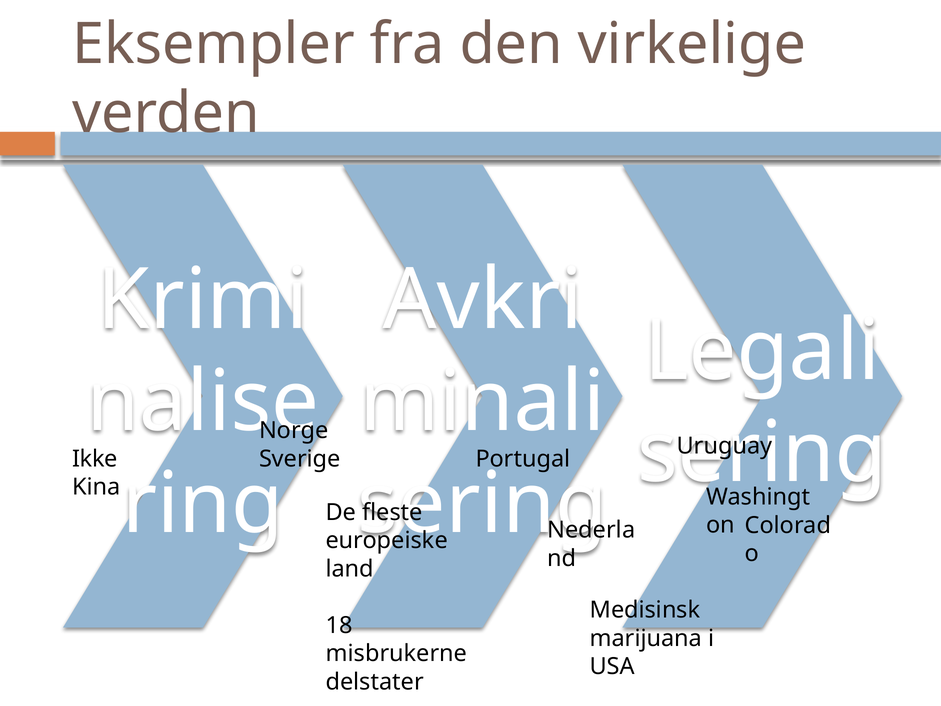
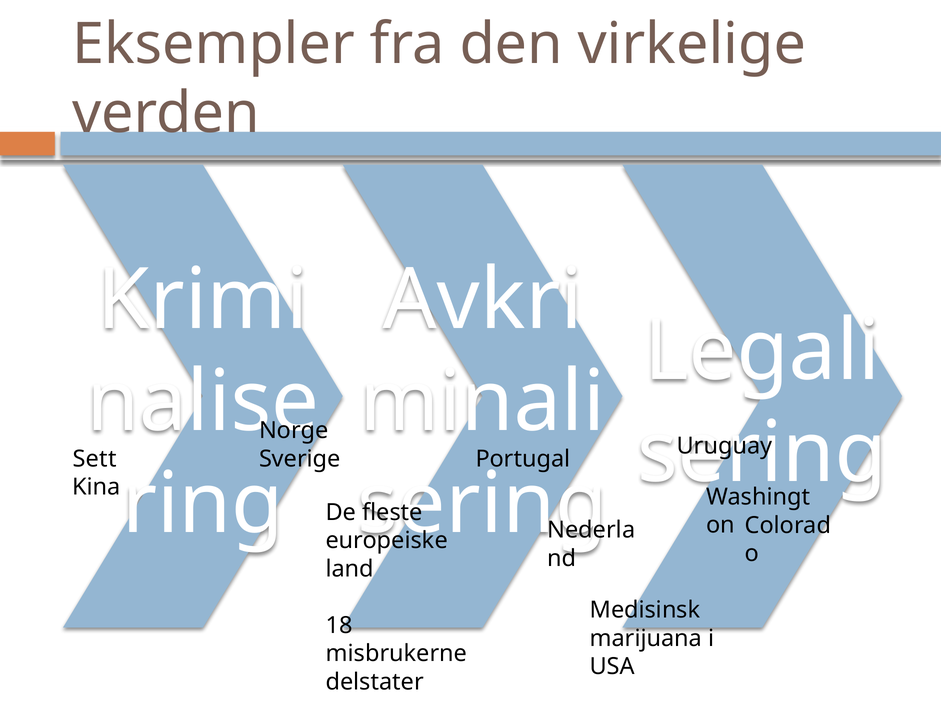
Ikke: Ikke -> Sett (95, 459)
